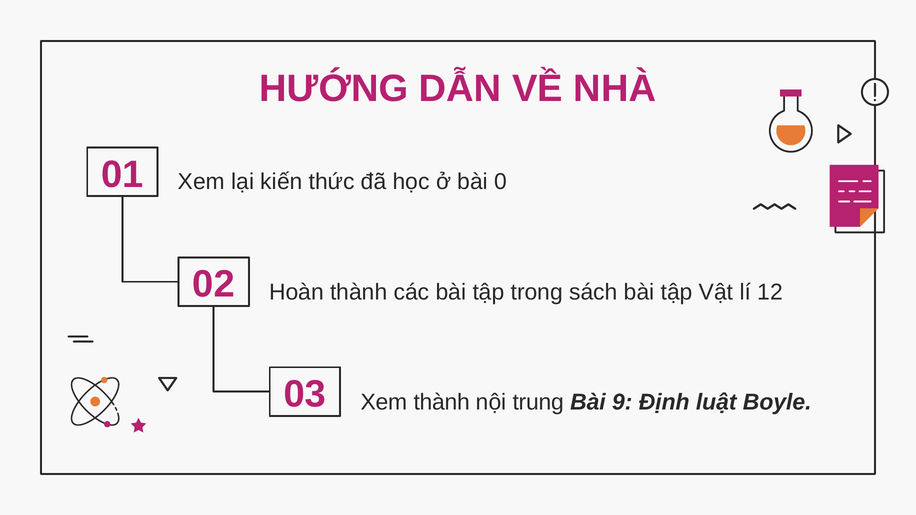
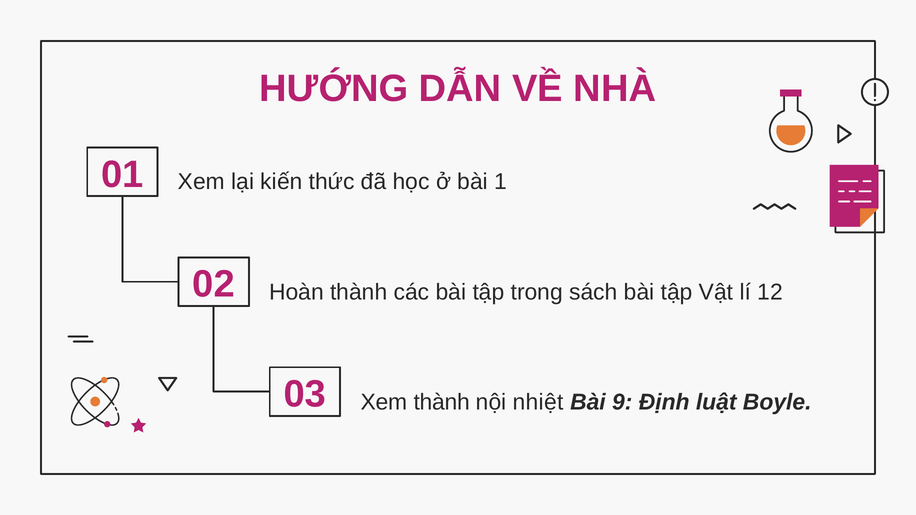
0: 0 -> 1 (501, 182)
trung: trung -> nhiệt (538, 402)
